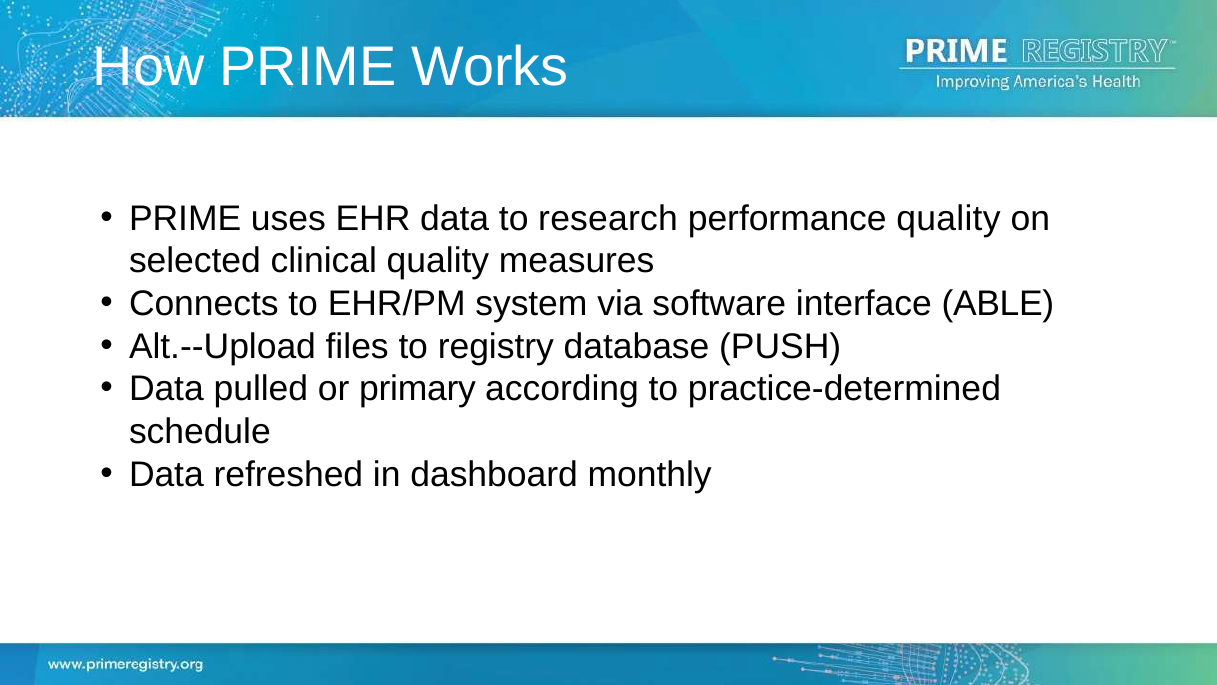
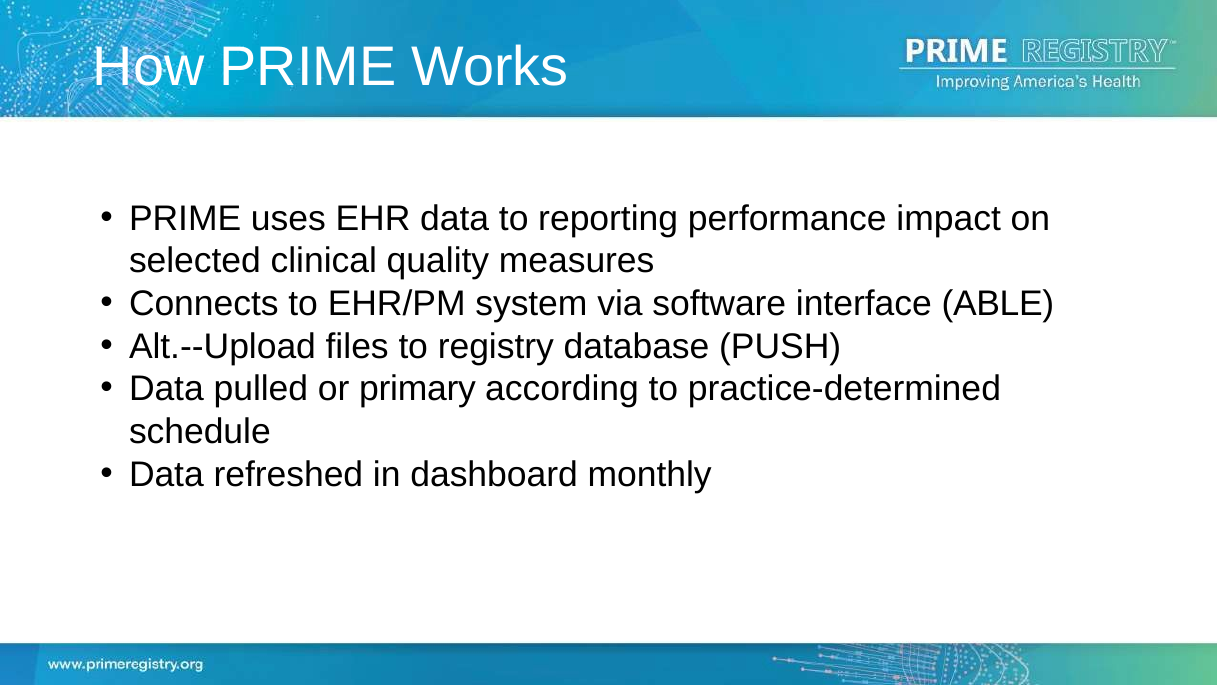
research: research -> reporting (608, 218)
performance quality: quality -> impact (949, 218)
